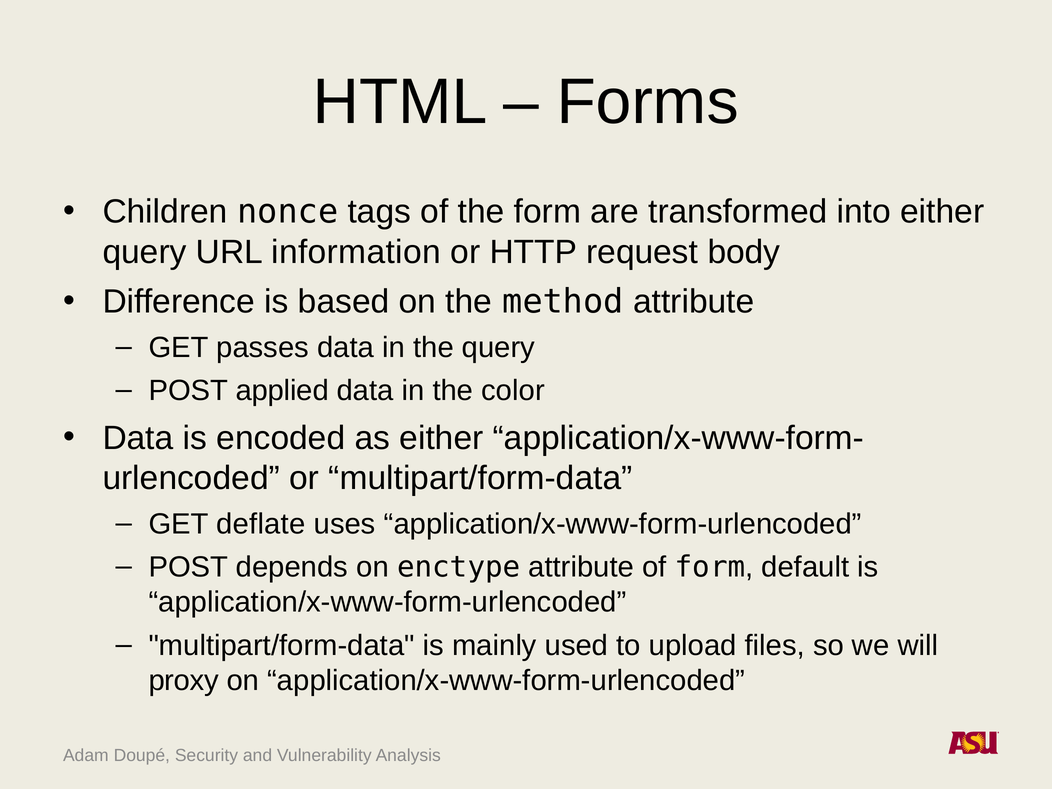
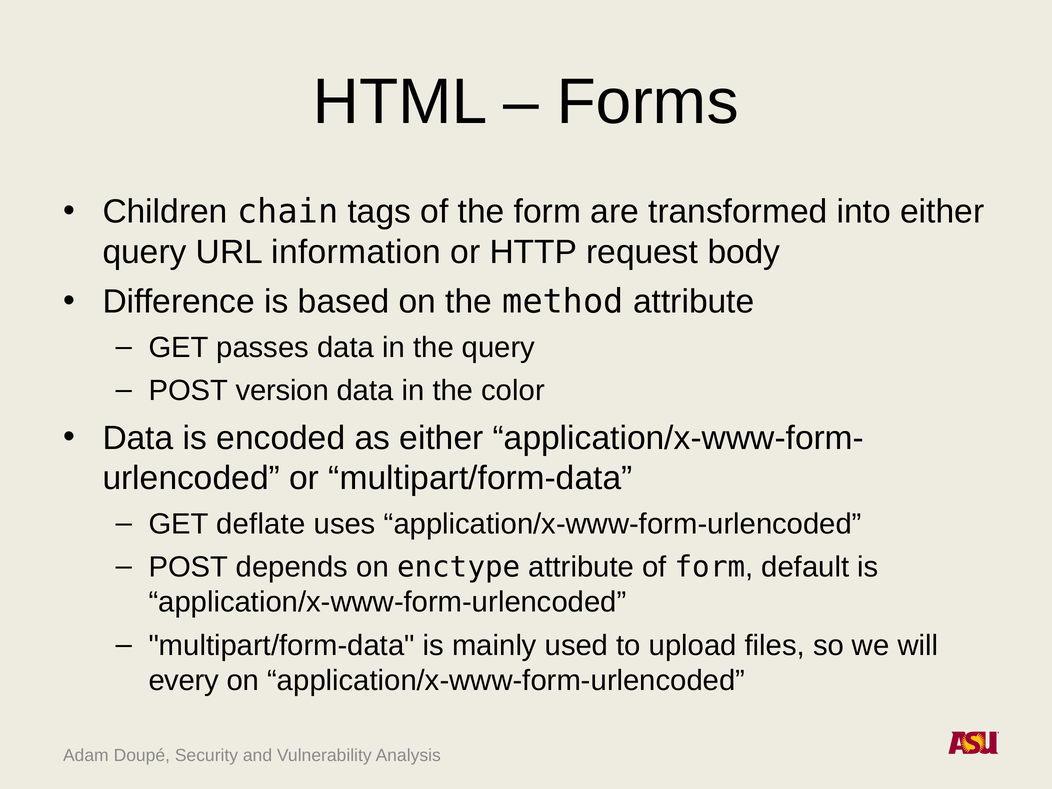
nonce: nonce -> chain (288, 212)
applied: applied -> version (282, 391)
proxy: proxy -> every (184, 681)
